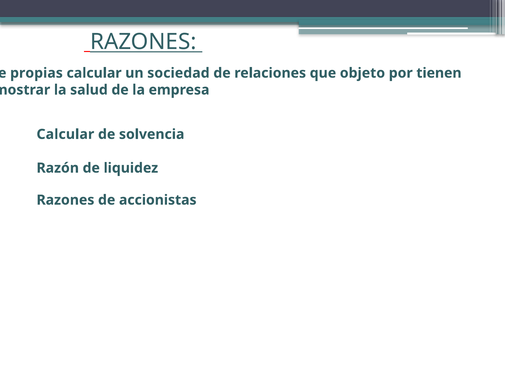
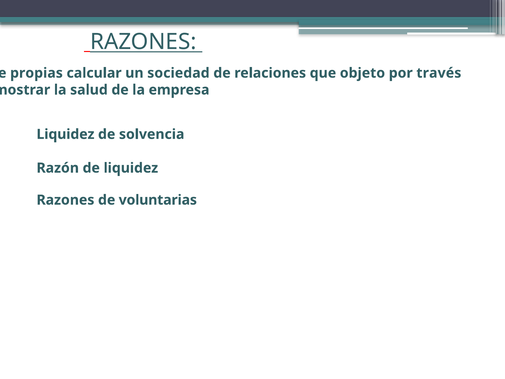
tienen: tienen -> través (439, 73)
Calcular: Calcular -> Liquidez (65, 134)
accionistas: accionistas -> voluntarias (158, 200)
